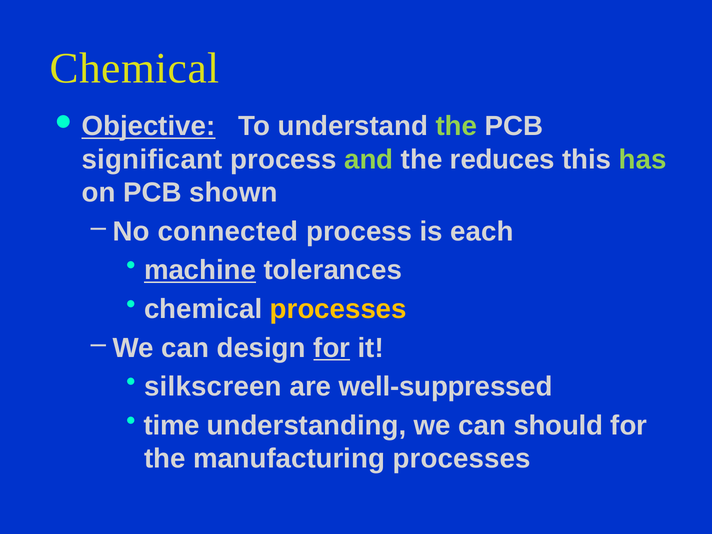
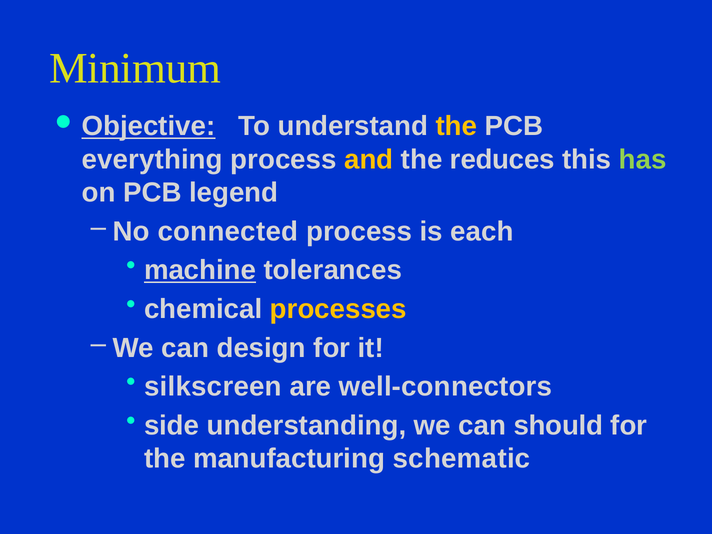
Chemical: Chemical -> Minimum (135, 69)
the colour: light green -> yellow (456, 126)
significant: significant -> everything (152, 159)
and colour: light green -> yellow (369, 159)
shown: shown -> legend (234, 193)
for underline: present -> none (332, 348)
well-suppressed: well-suppressed -> well-connectors (446, 387)
time: time -> side (172, 425)
manufacturing processes: processes -> schematic (462, 459)
